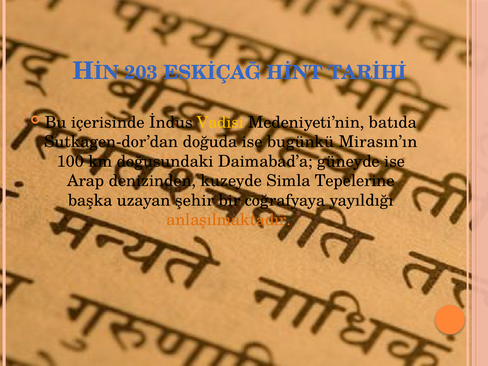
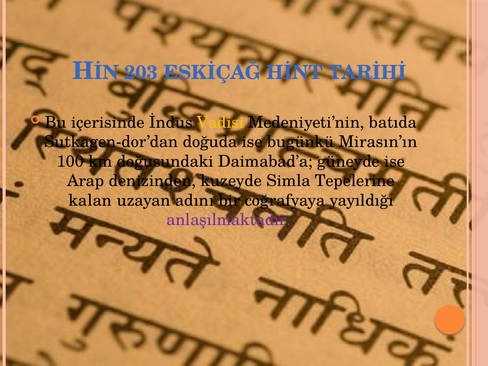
başka: başka -> kalan (90, 200)
şehir: şehir -> adını (195, 200)
anlaşılmaktadır colour: orange -> purple (229, 220)
